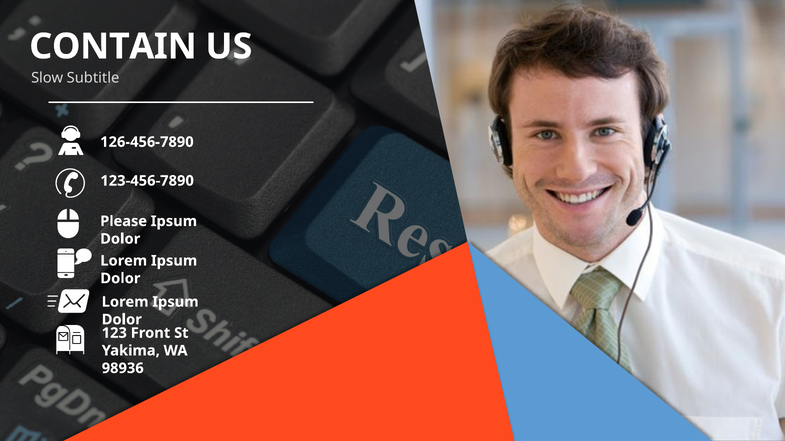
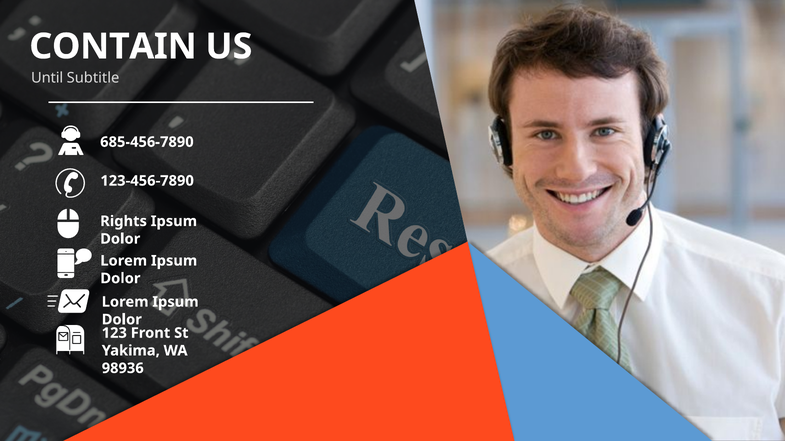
Slow: Slow -> Until (47, 78)
126-456-7890: 126-456-7890 -> 685-456-7890 (147, 142)
Please: Please -> Rights (124, 221)
